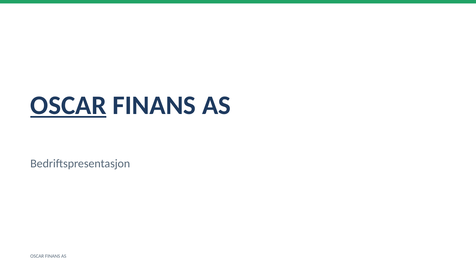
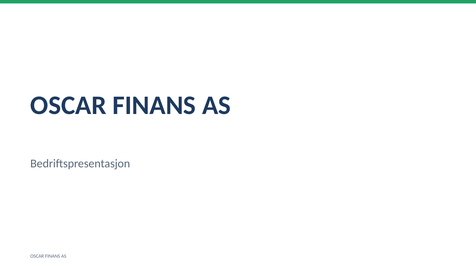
OSCAR underline: present -> none (68, 106)
